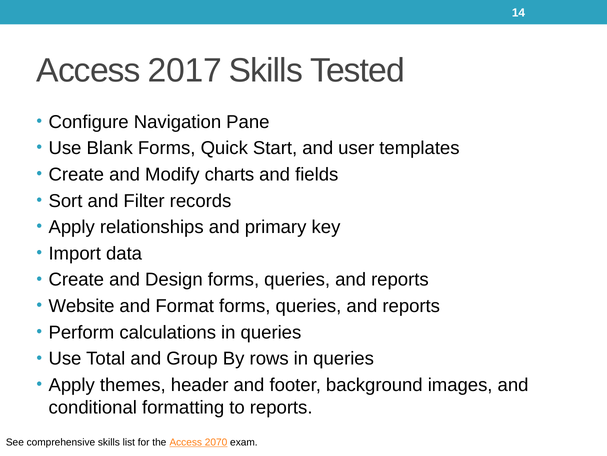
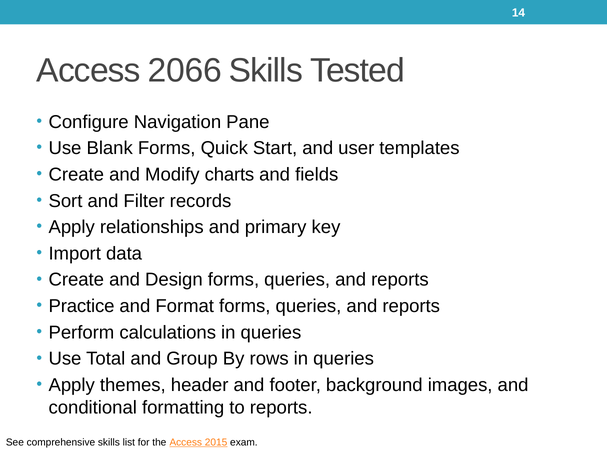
2017: 2017 -> 2066 (185, 71)
Website: Website -> Practice (82, 306)
2070: 2070 -> 2015 (216, 442)
